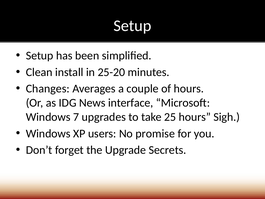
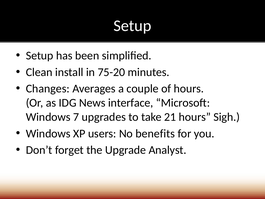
25-20: 25-20 -> 75-20 (111, 72)
25: 25 -> 21 (170, 117)
promise: promise -> benefits (155, 133)
Secrets: Secrets -> Analyst (168, 150)
